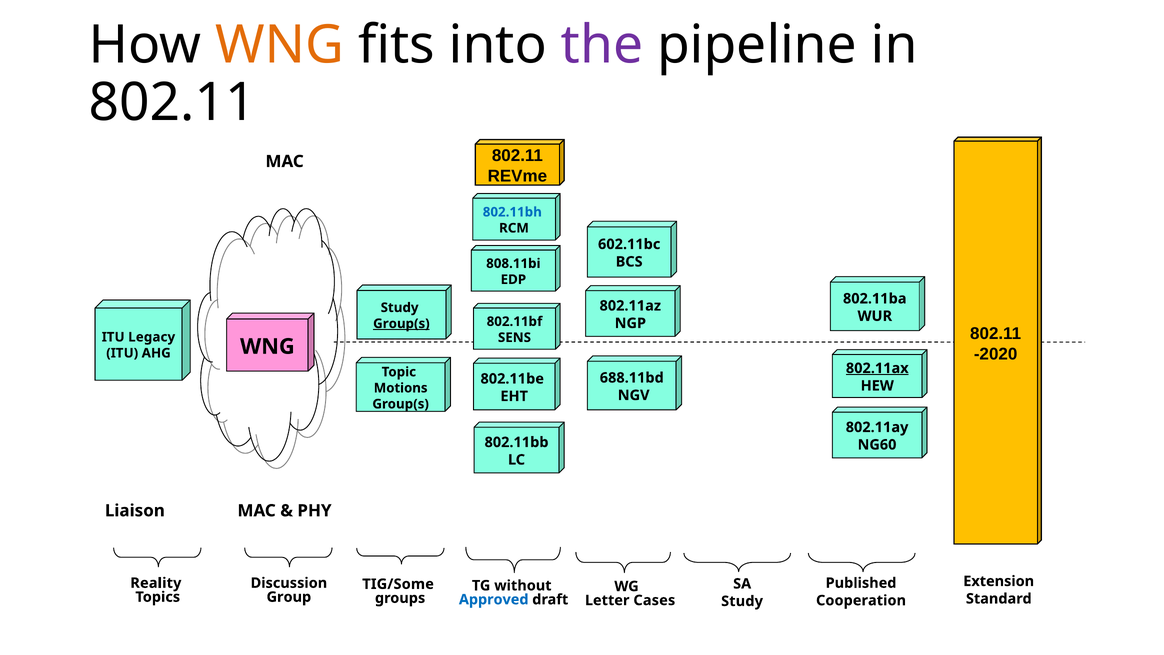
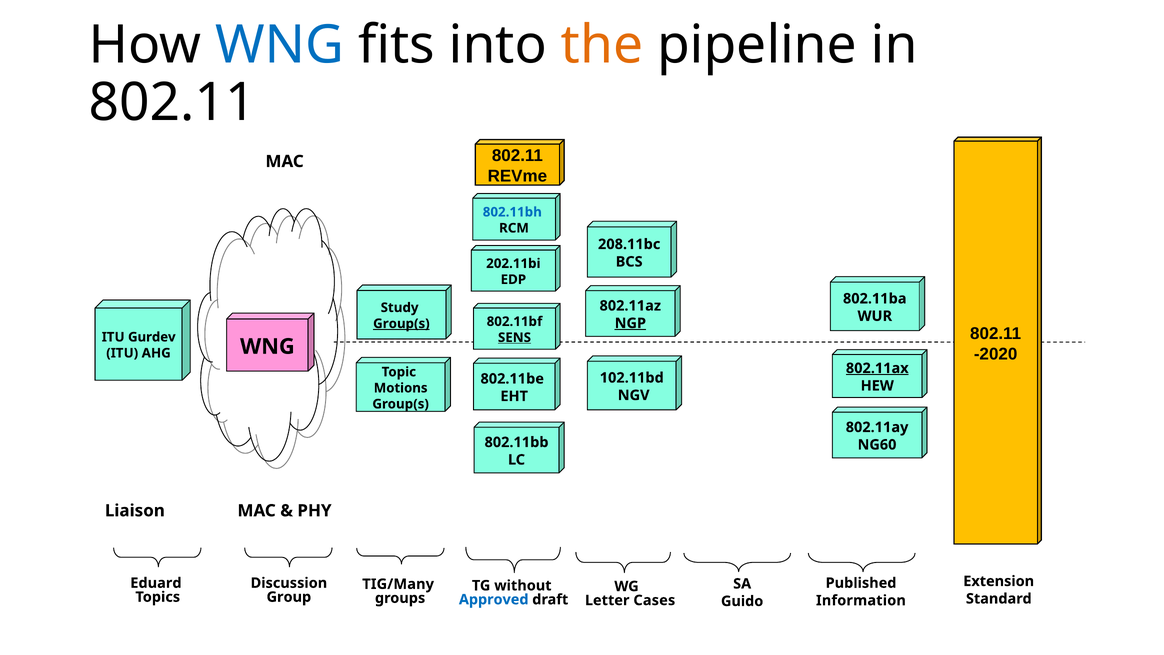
WNG colour: orange -> blue (280, 45)
the colour: purple -> orange (602, 45)
602.11bc: 602.11bc -> 208.11bc (629, 244)
808.11bi: 808.11bi -> 202.11bi (513, 263)
NGP underline: none -> present (630, 323)
Legacy: Legacy -> Gurdev (152, 337)
SENS underline: none -> present (514, 337)
688.11bd: 688.11bd -> 102.11bd (632, 378)
Reality: Reality -> Eduard (156, 583)
TIG/Some: TIG/Some -> TIG/Many (398, 584)
Cooperation: Cooperation -> Information (861, 600)
Study: Study -> Guido (742, 601)
